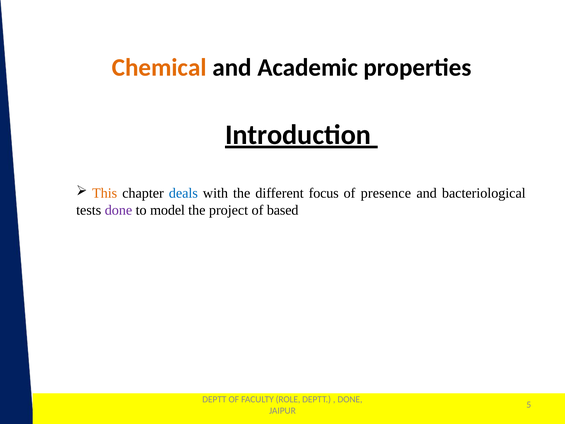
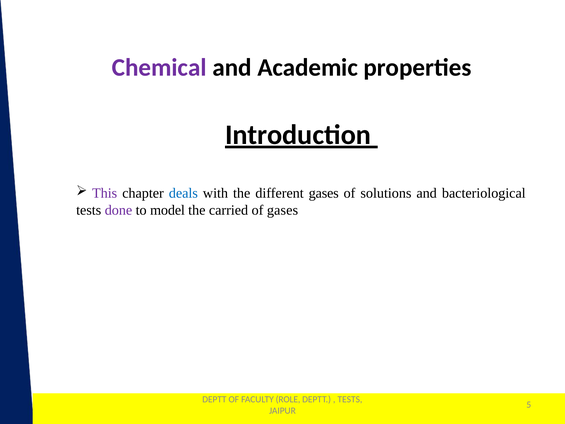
Chemical colour: orange -> purple (159, 68)
This colour: orange -> purple (105, 193)
different focus: focus -> gases (324, 193)
presence: presence -> solutions (386, 193)
project: project -> carried (229, 210)
of based: based -> gases (283, 210)
DONE: DONE -> TESTS (350, 399)
